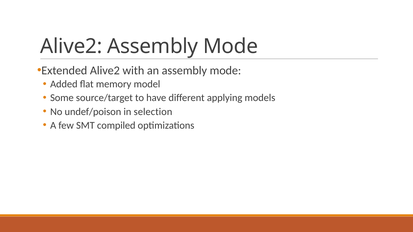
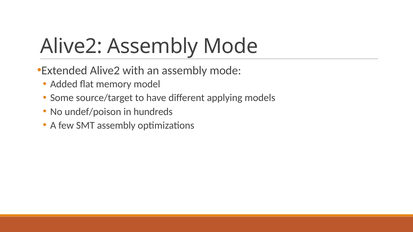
selection: selection -> hundreds (153, 112)
SMT compiled: compiled -> assembly (116, 126)
